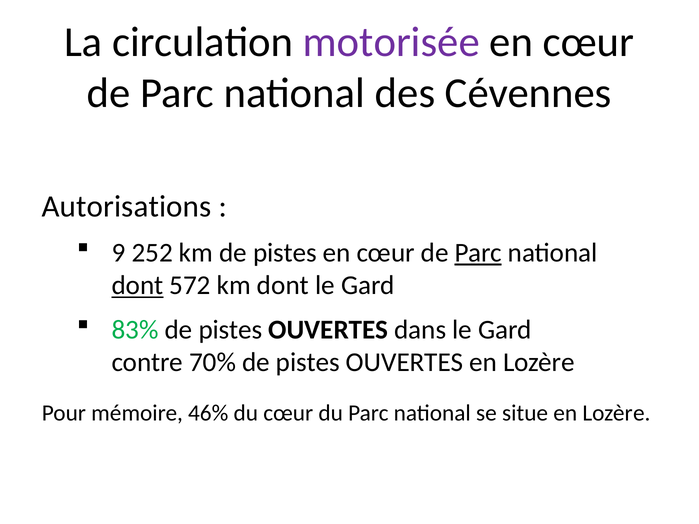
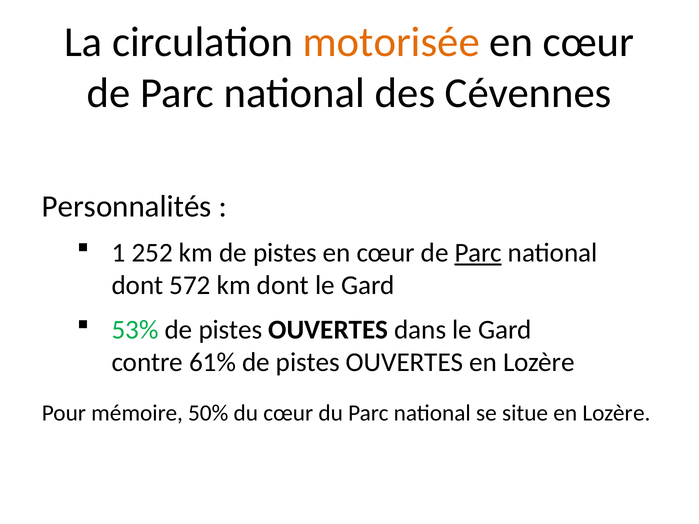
motorisée colour: purple -> orange (391, 42)
Autorisations: Autorisations -> Personnalités (127, 207)
9: 9 -> 1 (119, 253)
dont underline: present -> none (138, 286)
83%: 83% -> 53% (135, 330)
70%: 70% -> 61% (213, 362)
46%: 46% -> 50% (208, 413)
